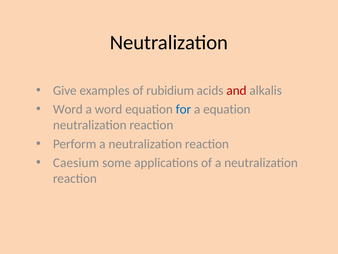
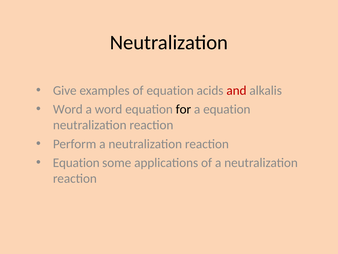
of rubidium: rubidium -> equation (170, 90)
for colour: blue -> black (183, 109)
Caesium: Caesium -> Equation (76, 162)
